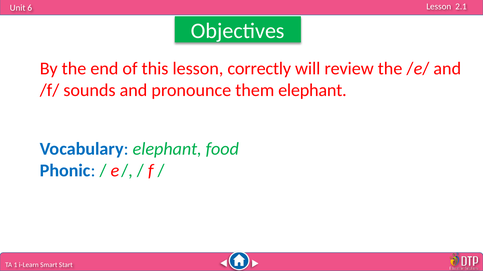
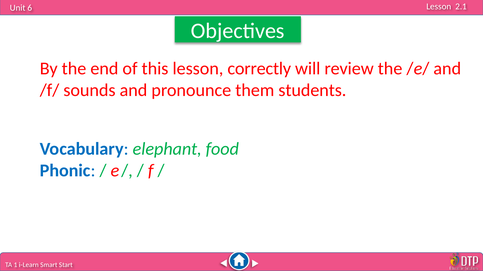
them elephant: elephant -> students (312, 90)
